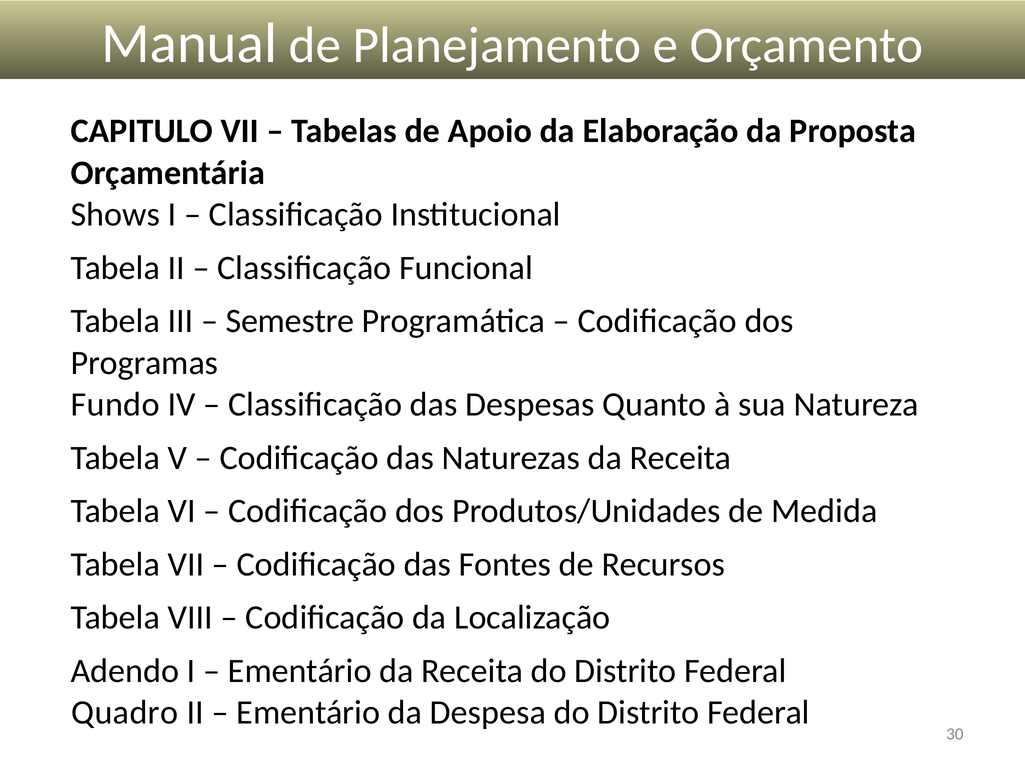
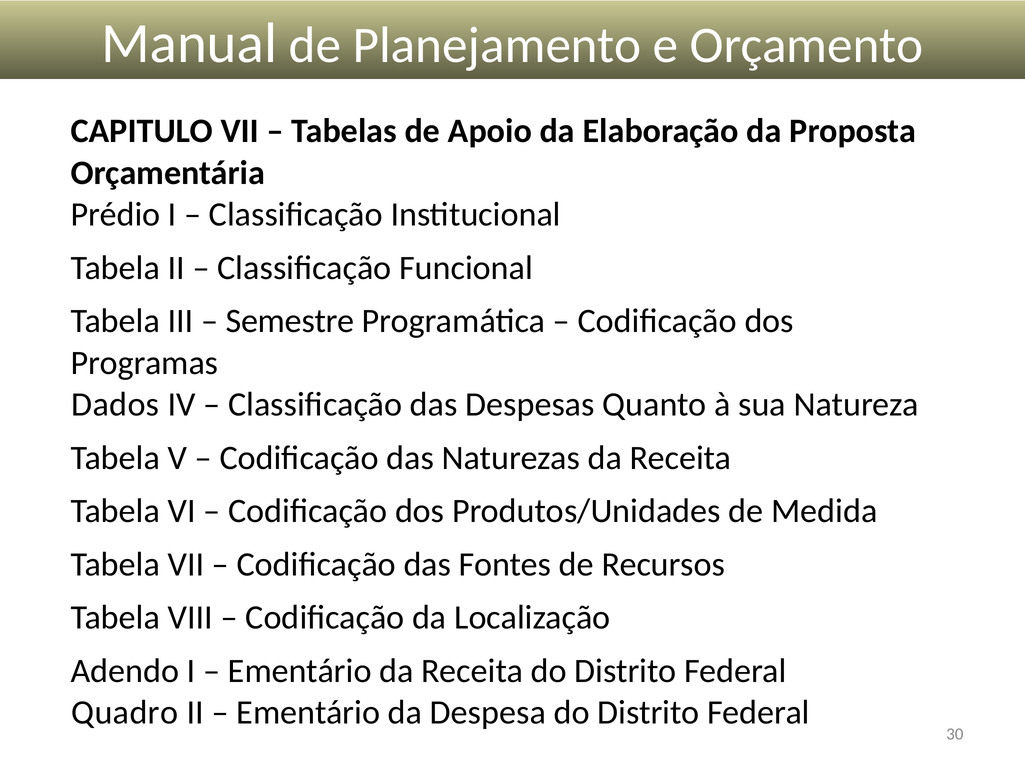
Shows: Shows -> Prédio (115, 215)
Fundo: Fundo -> Dados (115, 404)
